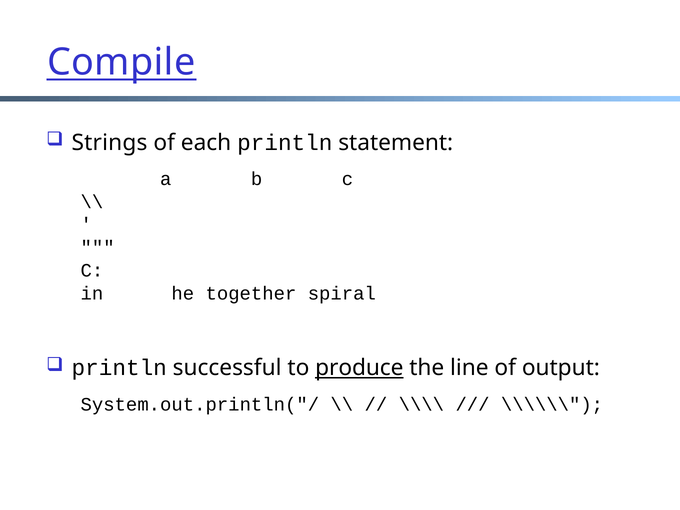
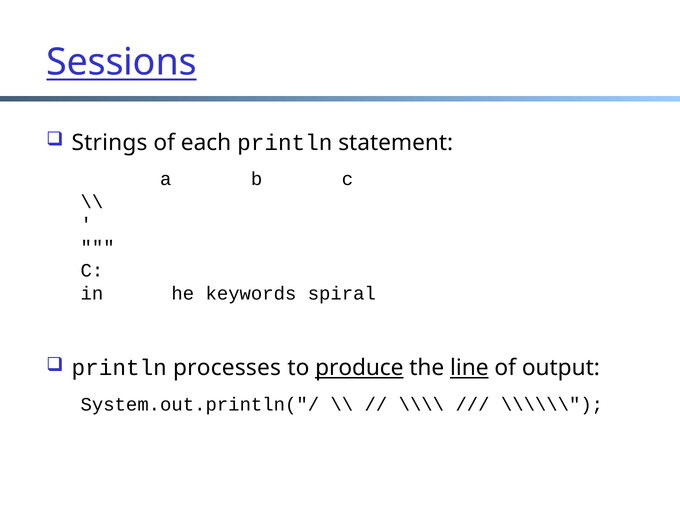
Compile: Compile -> Sessions (122, 62)
together: together -> keywords (251, 293)
successful: successful -> processes (227, 368)
line underline: none -> present (469, 368)
